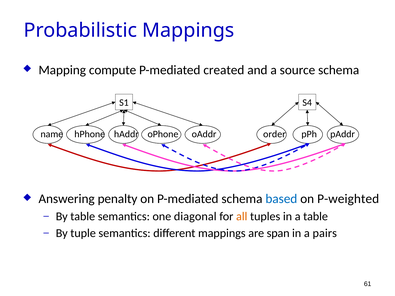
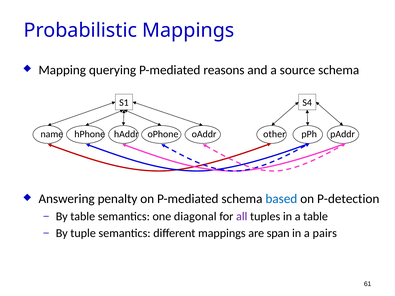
compute: compute -> querying (113, 70)
created: created -> reasons (224, 70)
order: order -> other (274, 134)
P-weighted: P-weighted -> P-detection (348, 199)
all colour: orange -> purple (242, 217)
